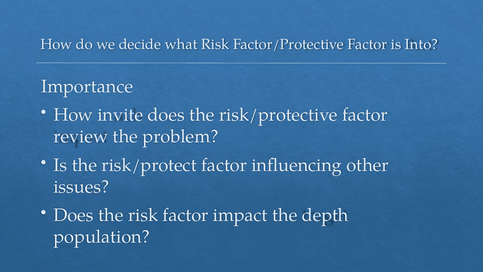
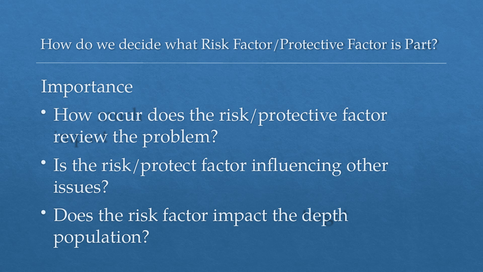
Into: Into -> Part (421, 44)
invite: invite -> occur (120, 115)
